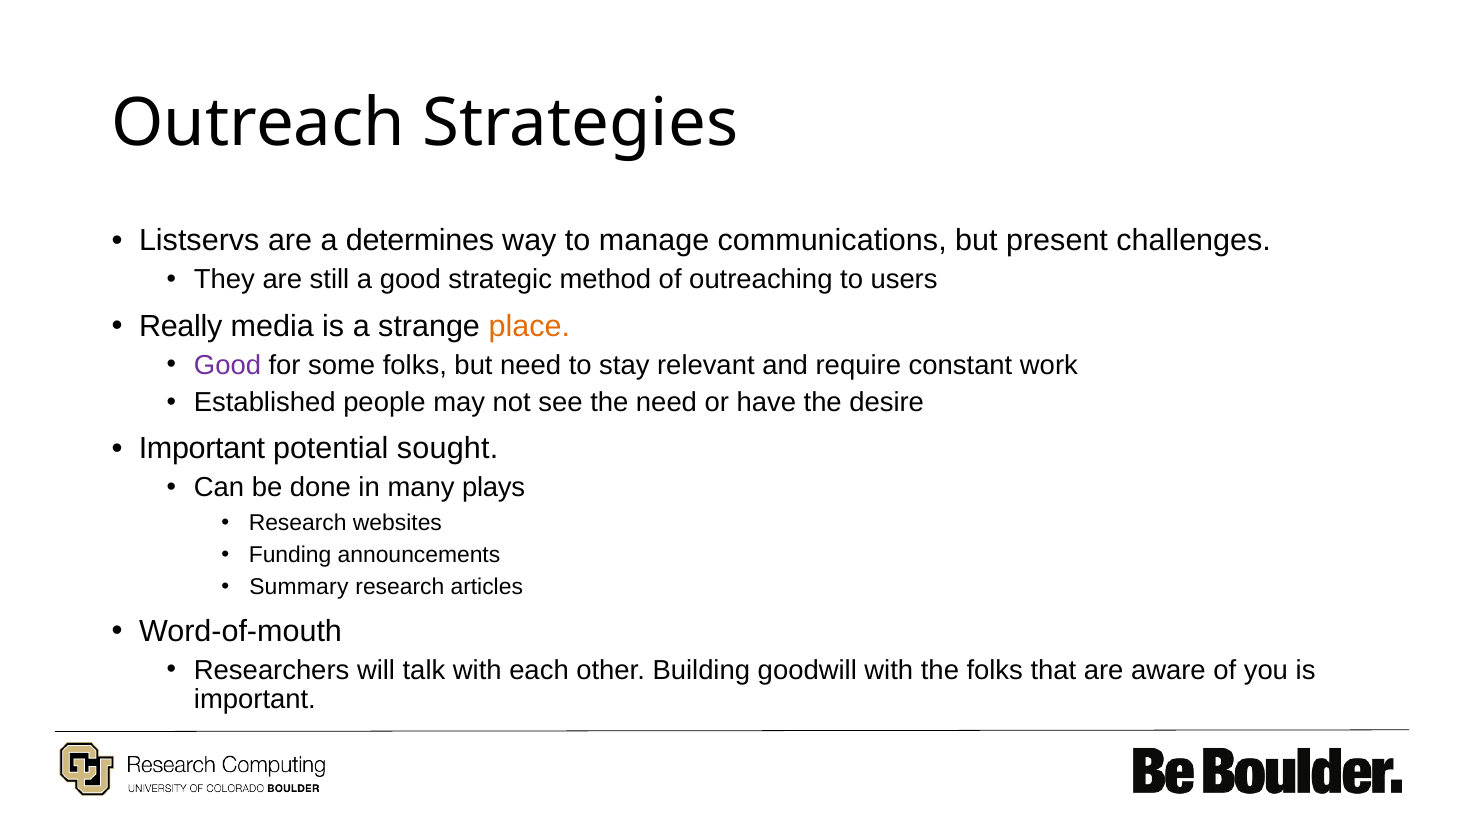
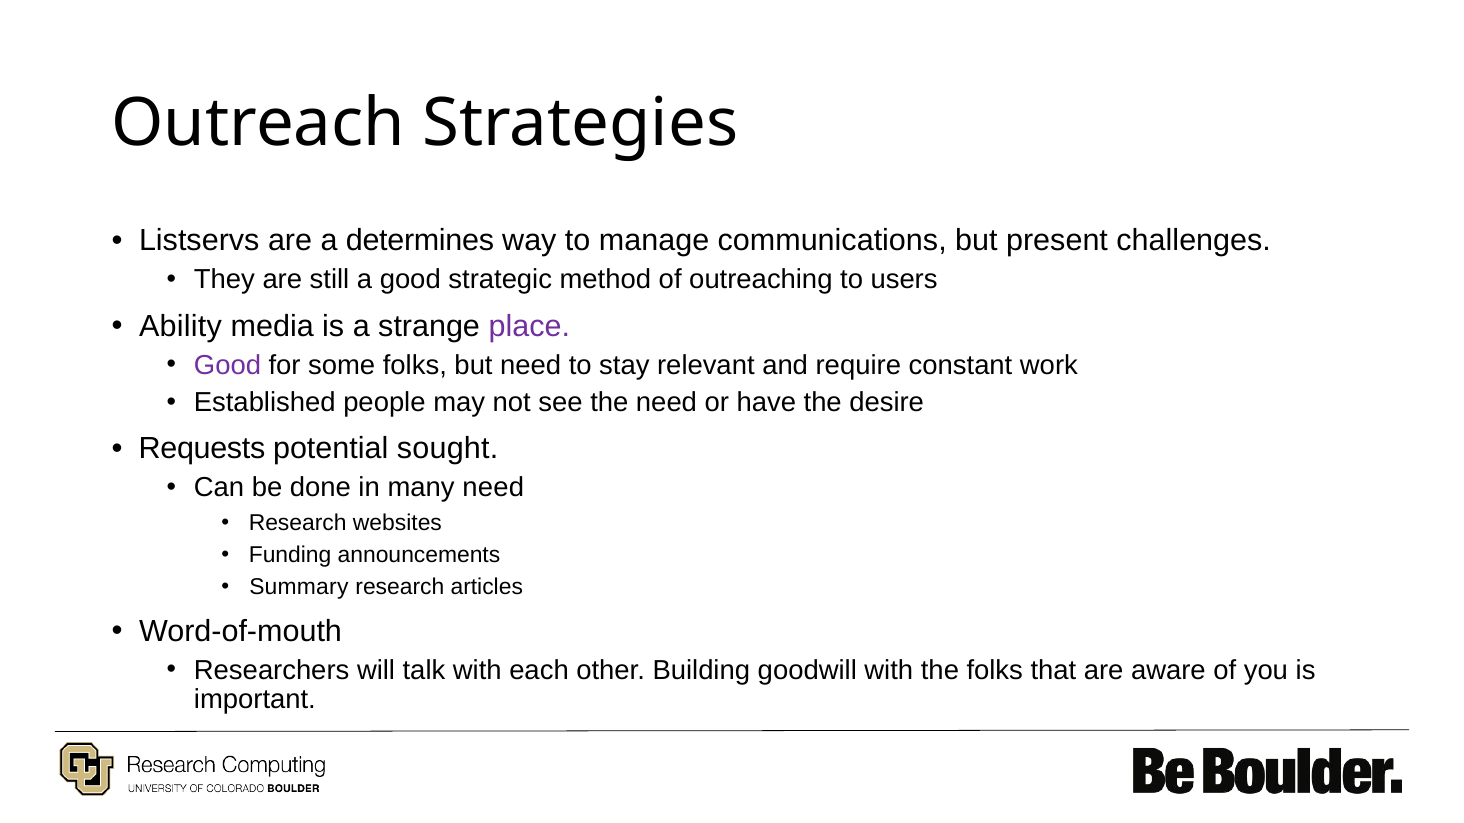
Really: Really -> Ability (180, 326)
place colour: orange -> purple (529, 326)
Important: Important -> Requests (202, 449)
many plays: plays -> need (493, 488)
